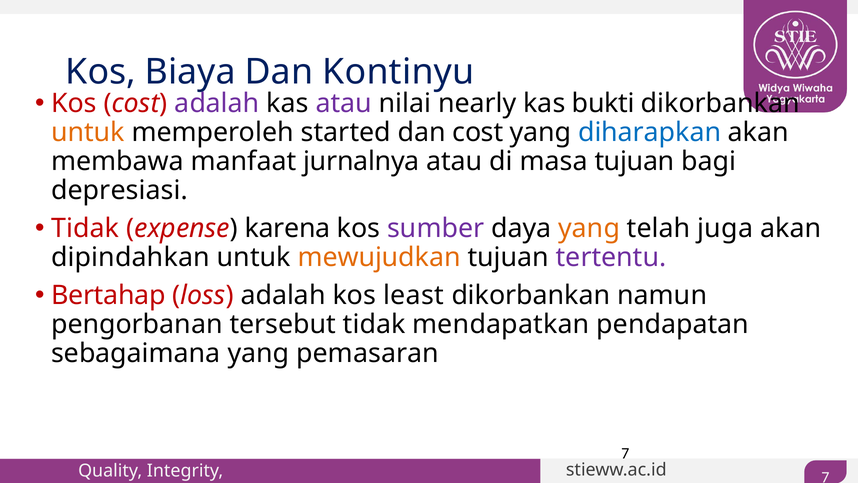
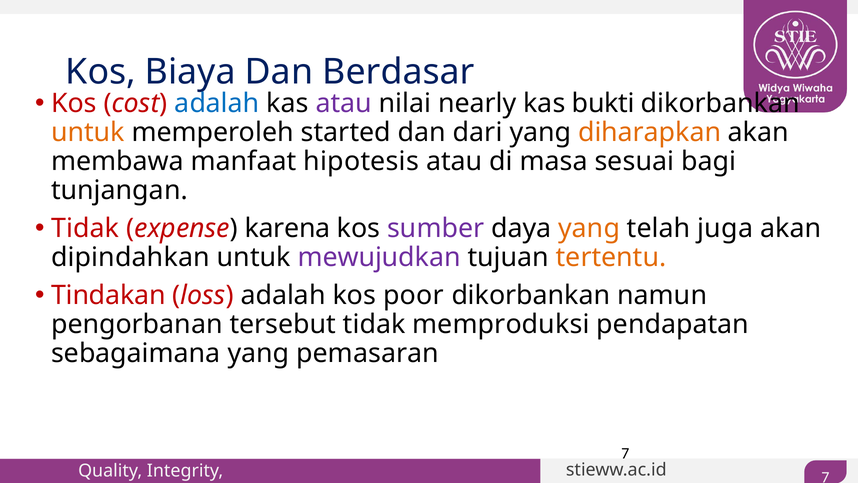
Kontinyu: Kontinyu -> Berdasar (399, 72)
adalah colour: purple -> blue (217, 103)
dan cost: cost -> dari (478, 132)
diharapkan colour: blue -> orange (650, 132)
jurnalnya: jurnalnya -> hipotesis (361, 161)
masa tujuan: tujuan -> sesuai (634, 161)
depresiasi: depresiasi -> tunjangan (119, 190)
mewujudkan colour: orange -> purple (379, 257)
tertentu colour: purple -> orange (611, 257)
Bertahap: Bertahap -> Tindakan (108, 295)
least: least -> poor (414, 295)
mendapatkan: mendapatkan -> memproduksi (501, 324)
